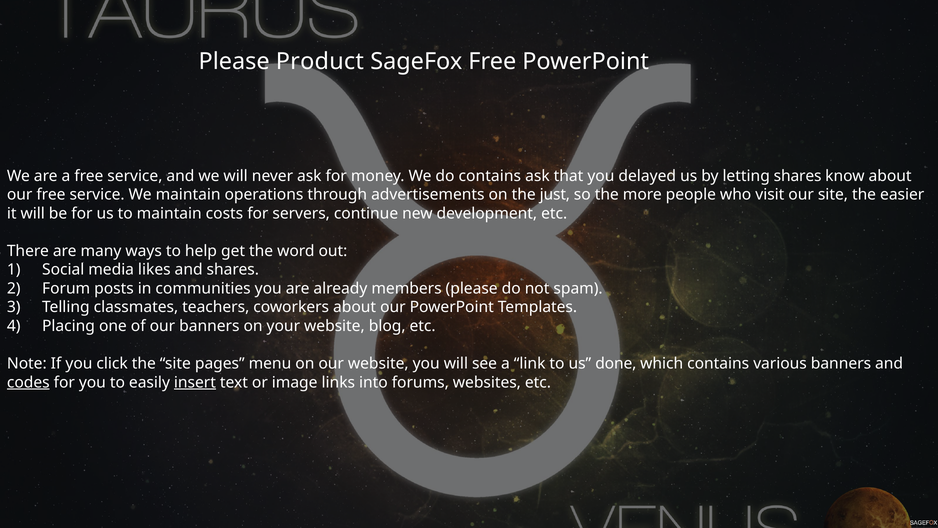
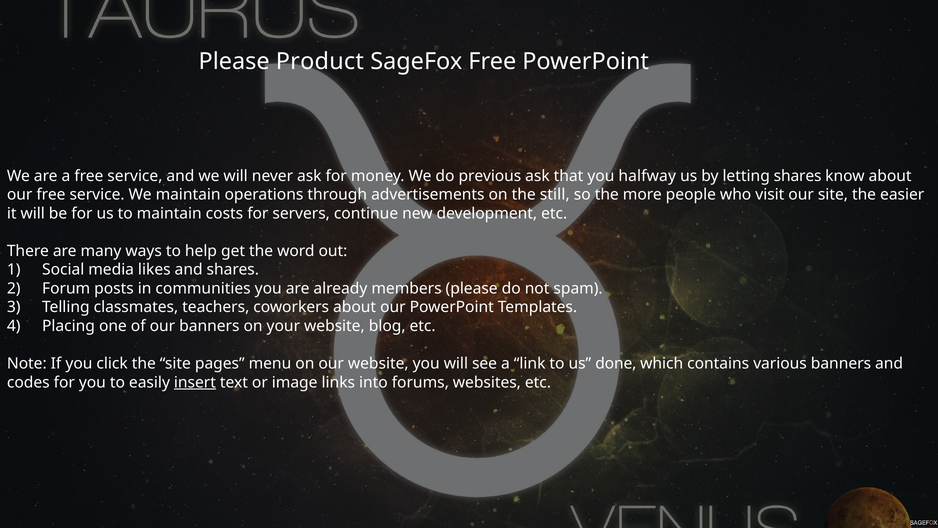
do contains: contains -> previous (490, 176)
delayed: delayed -> halfway (647, 176)
just: just -> still (555, 195)
codes underline: present -> none (28, 382)
